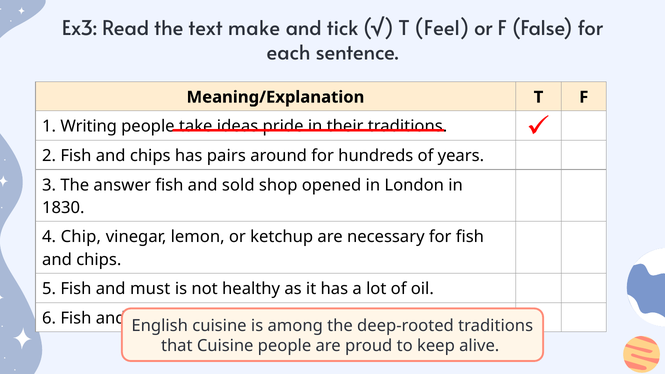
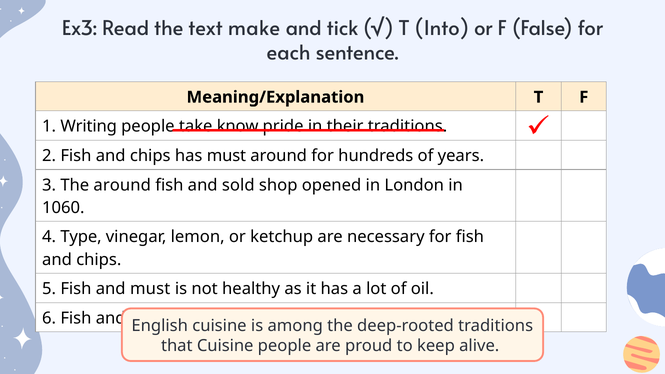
Feel: Feel -> Into (442, 29)
ideas: ideas -> know (238, 126)
has pairs: pairs -> must (226, 156)
The answer: answer -> around (122, 185)
1830: 1830 -> 1060 (63, 208)
Chip: Chip -> Type (81, 237)
